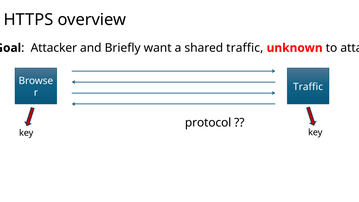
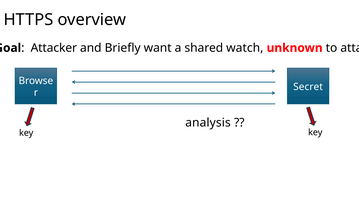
shared traffic: traffic -> watch (245, 48)
Traffic: Traffic -> Secret (308, 87)
protocol: protocol -> analysis (208, 123)
